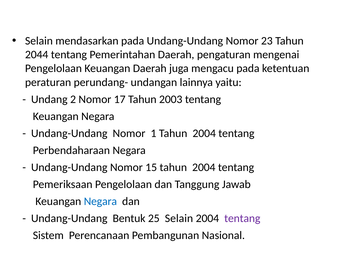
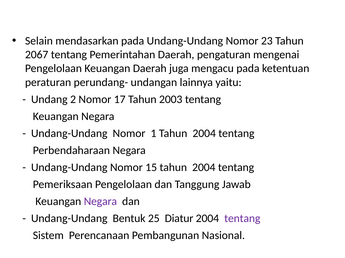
2044: 2044 -> 2067 (37, 55)
Negara colour: blue -> purple (100, 202)
25 Selain: Selain -> Diatur (179, 219)
